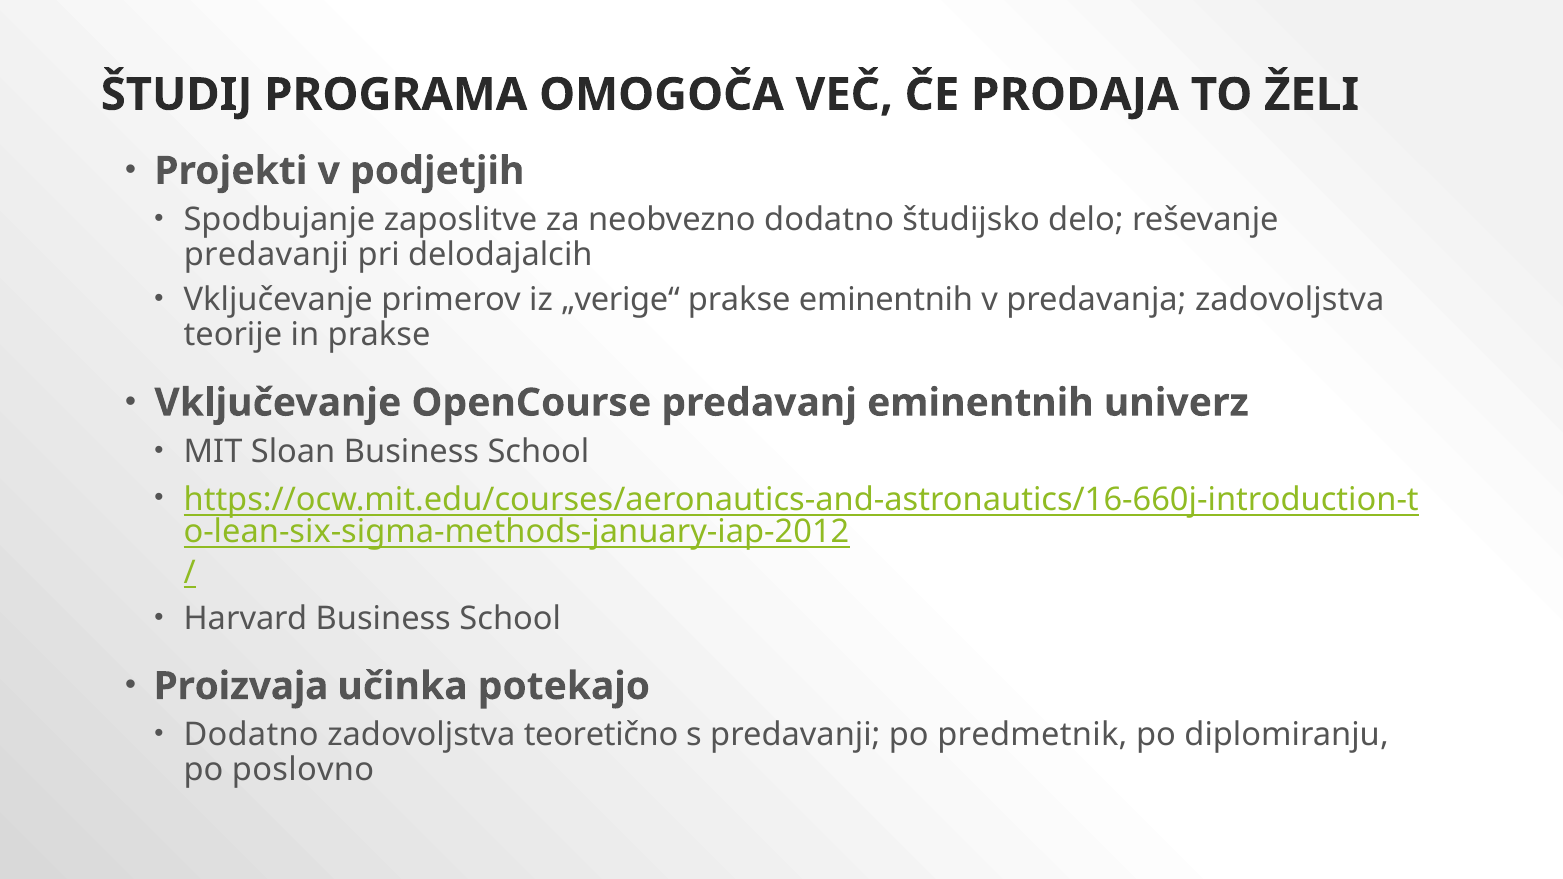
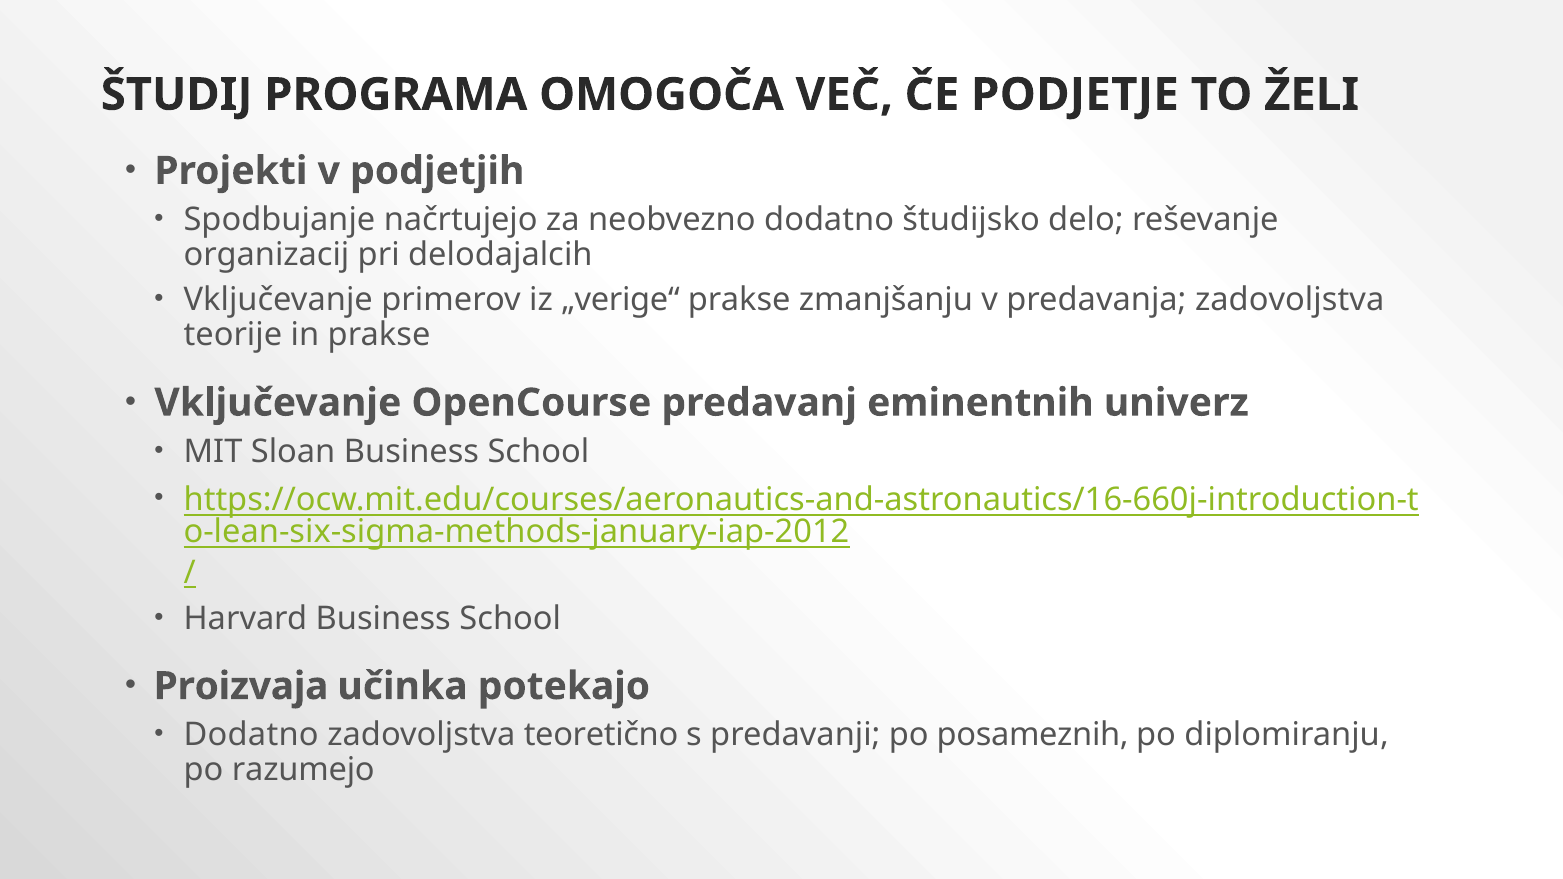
PRODAJA: PRODAJA -> PODJETJE (1075, 95)
zaposlitve: zaposlitve -> načrtujejo (461, 220)
predavanji: predavanji -> organizacij (266, 255)
prakse eminentnih: eminentnih -> zmanjšanju (886, 300)
predmetnik: predmetnik -> posameznih (1033, 735)
poslovno: poslovno -> razumejo (303, 770)
